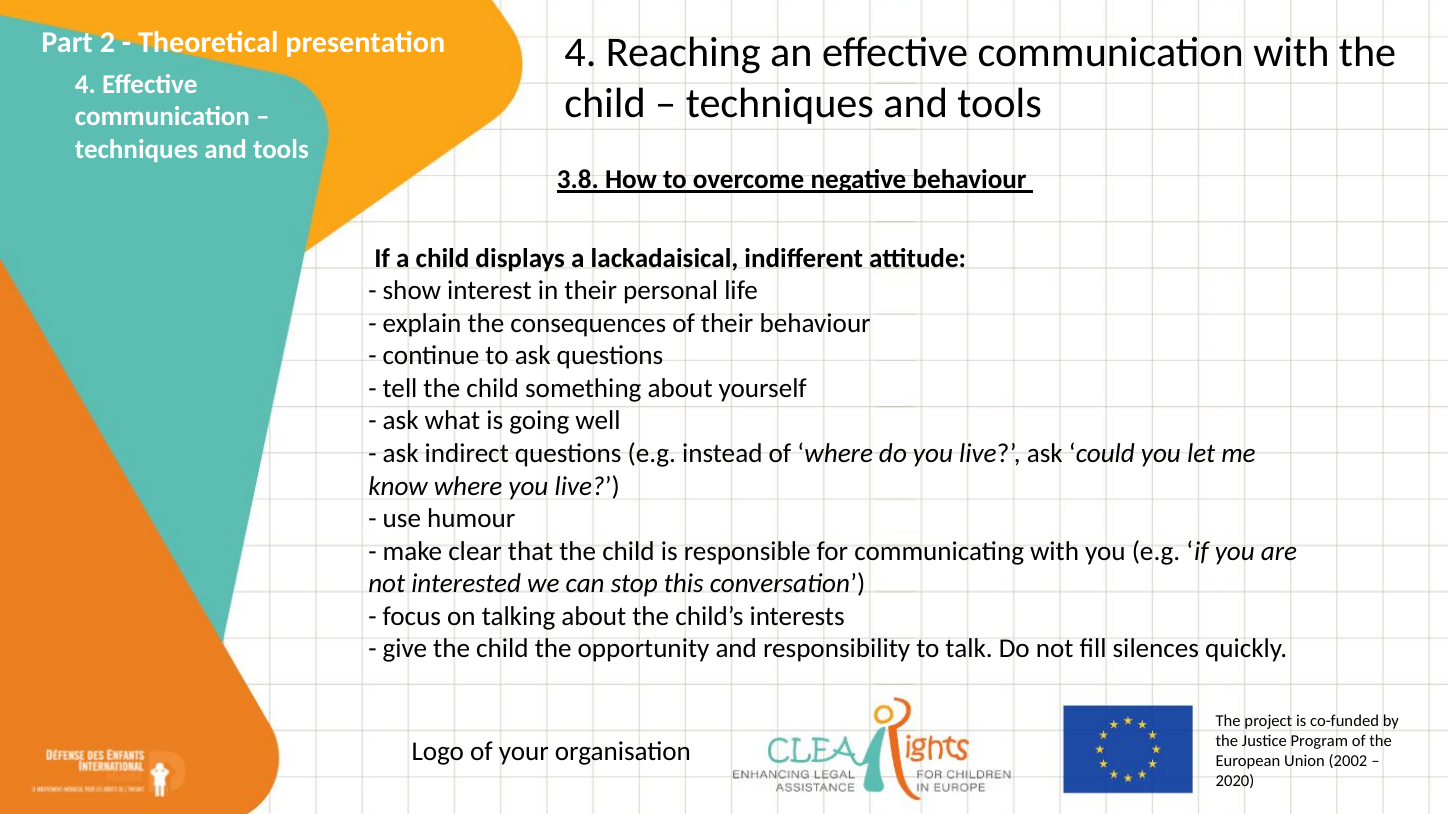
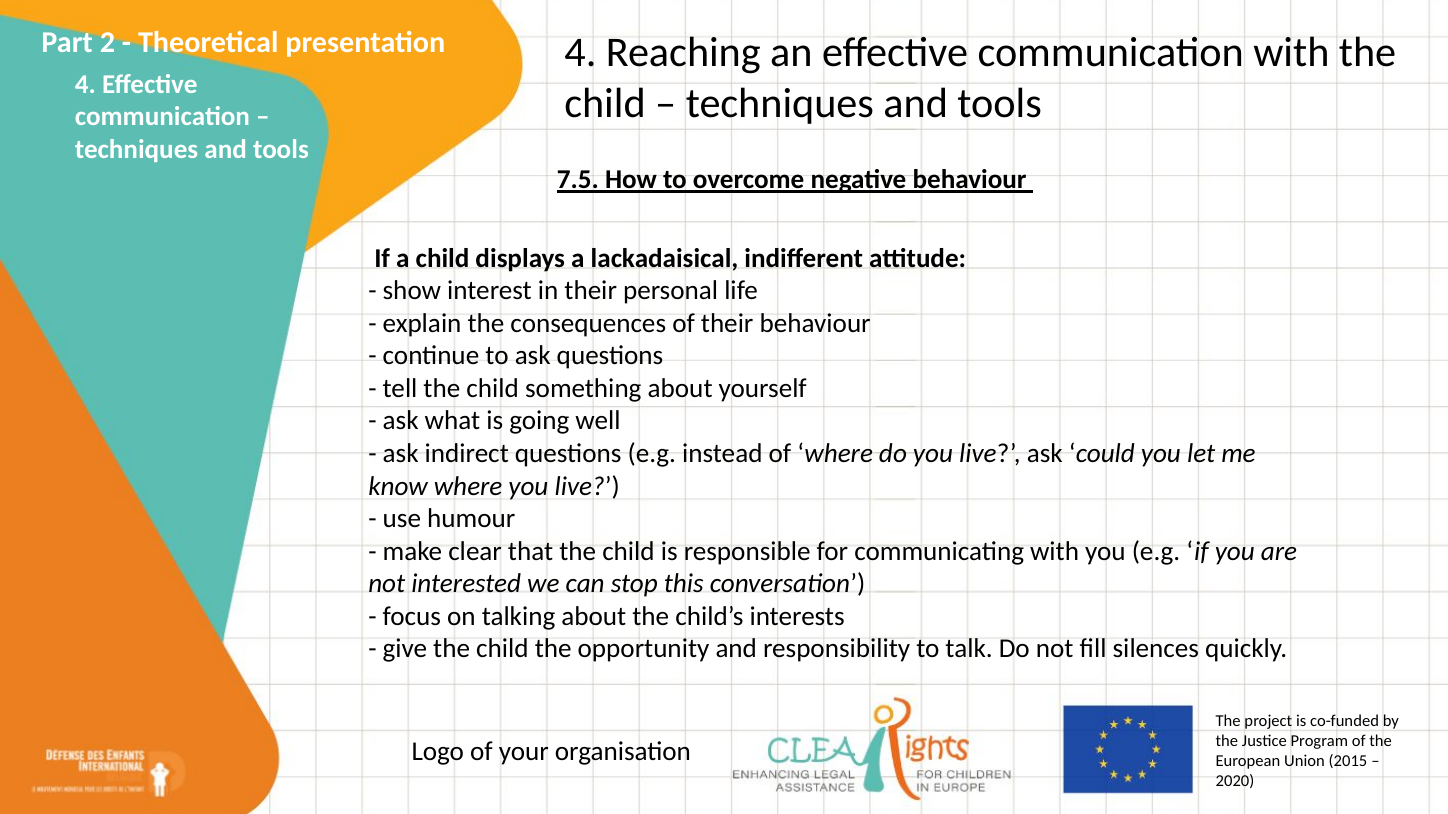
3.8: 3.8 -> 7.5 (578, 180)
2002: 2002 -> 2015 (1348, 762)
